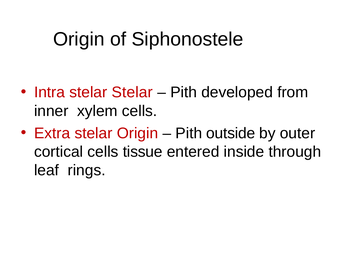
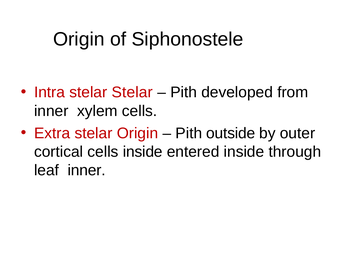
cells tissue: tissue -> inside (143, 152)
leaf rings: rings -> inner (87, 171)
